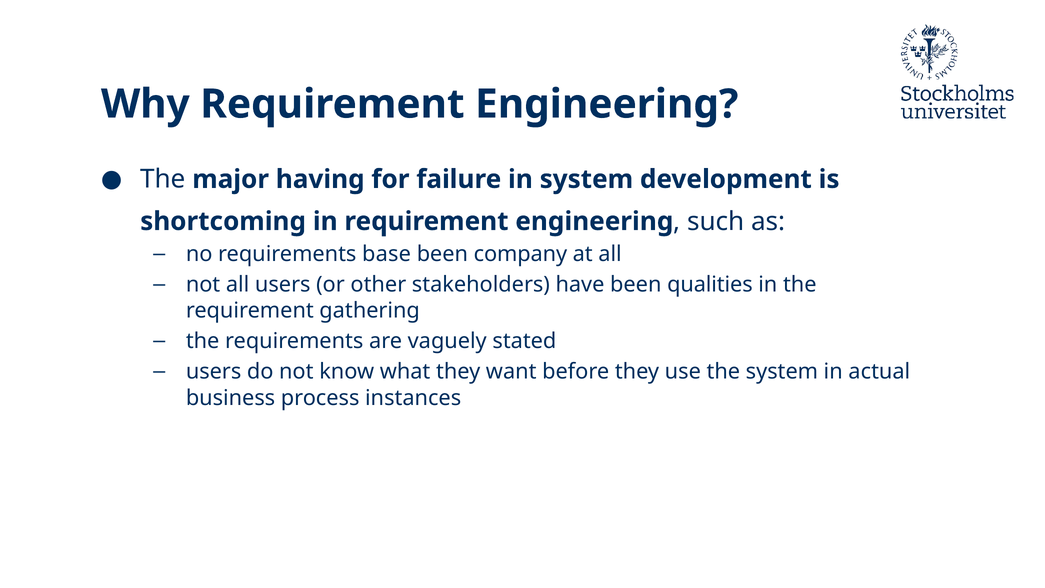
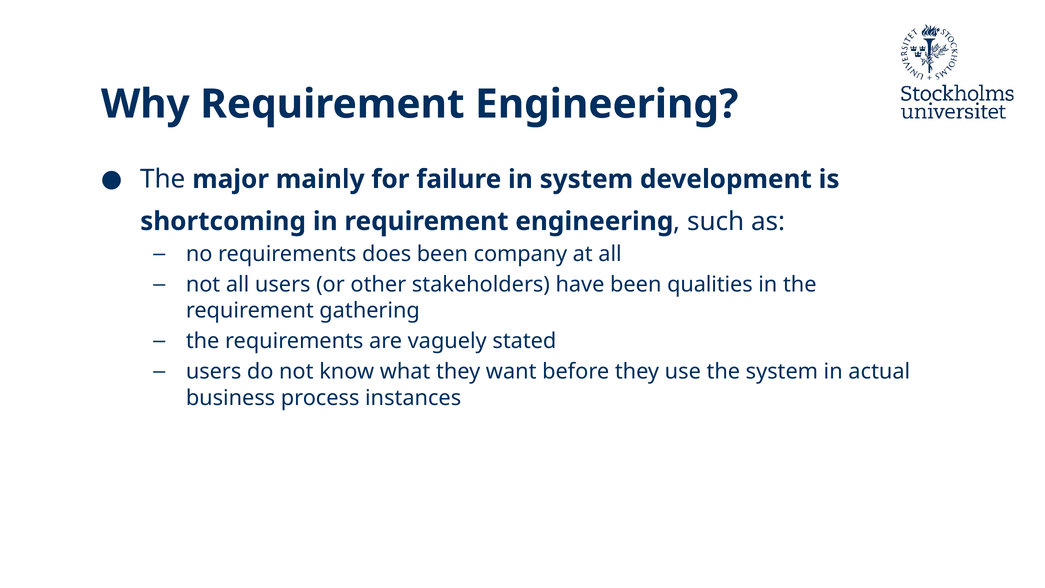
having: having -> mainly (320, 179)
base: base -> does (387, 254)
